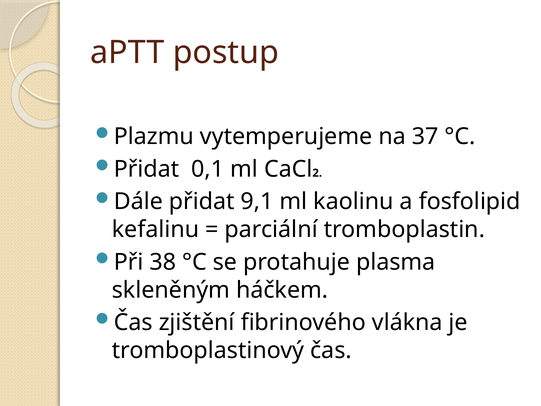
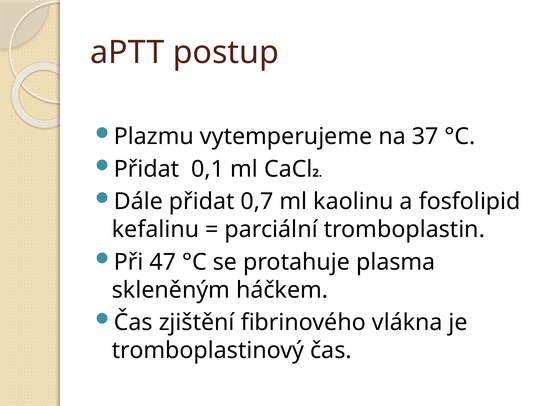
9,1: 9,1 -> 0,7 (257, 201)
38: 38 -> 47 (163, 262)
